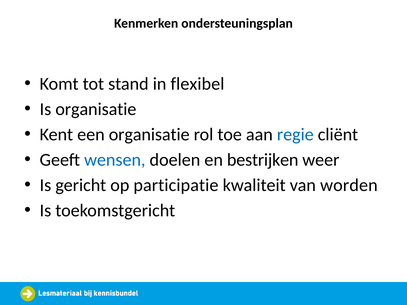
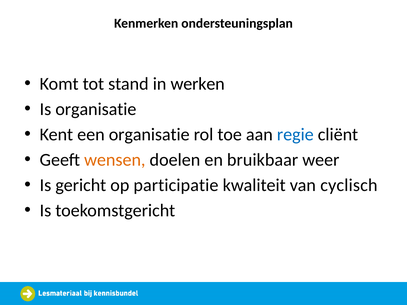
flexibel: flexibel -> werken (198, 84)
wensen colour: blue -> orange (115, 160)
bestrijken: bestrijken -> bruikbaar (263, 160)
worden: worden -> cyclisch (349, 185)
